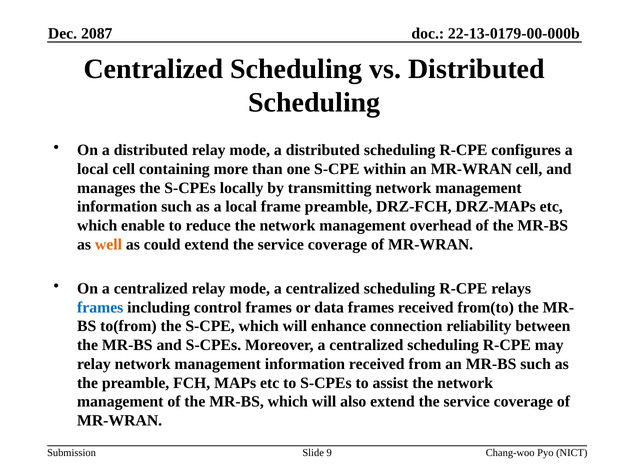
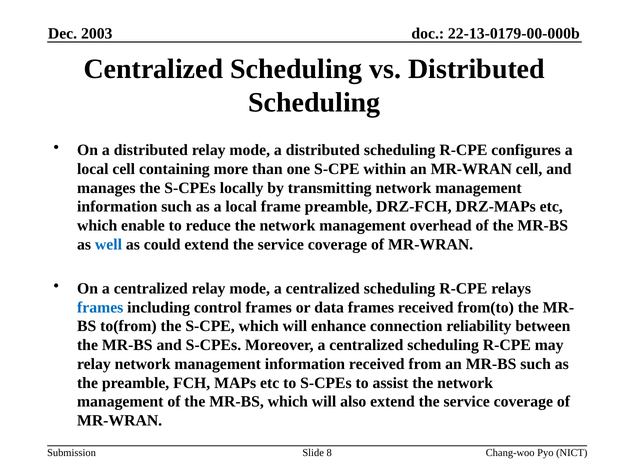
2087: 2087 -> 2003 (97, 34)
well colour: orange -> blue (108, 244)
9: 9 -> 8 (329, 452)
